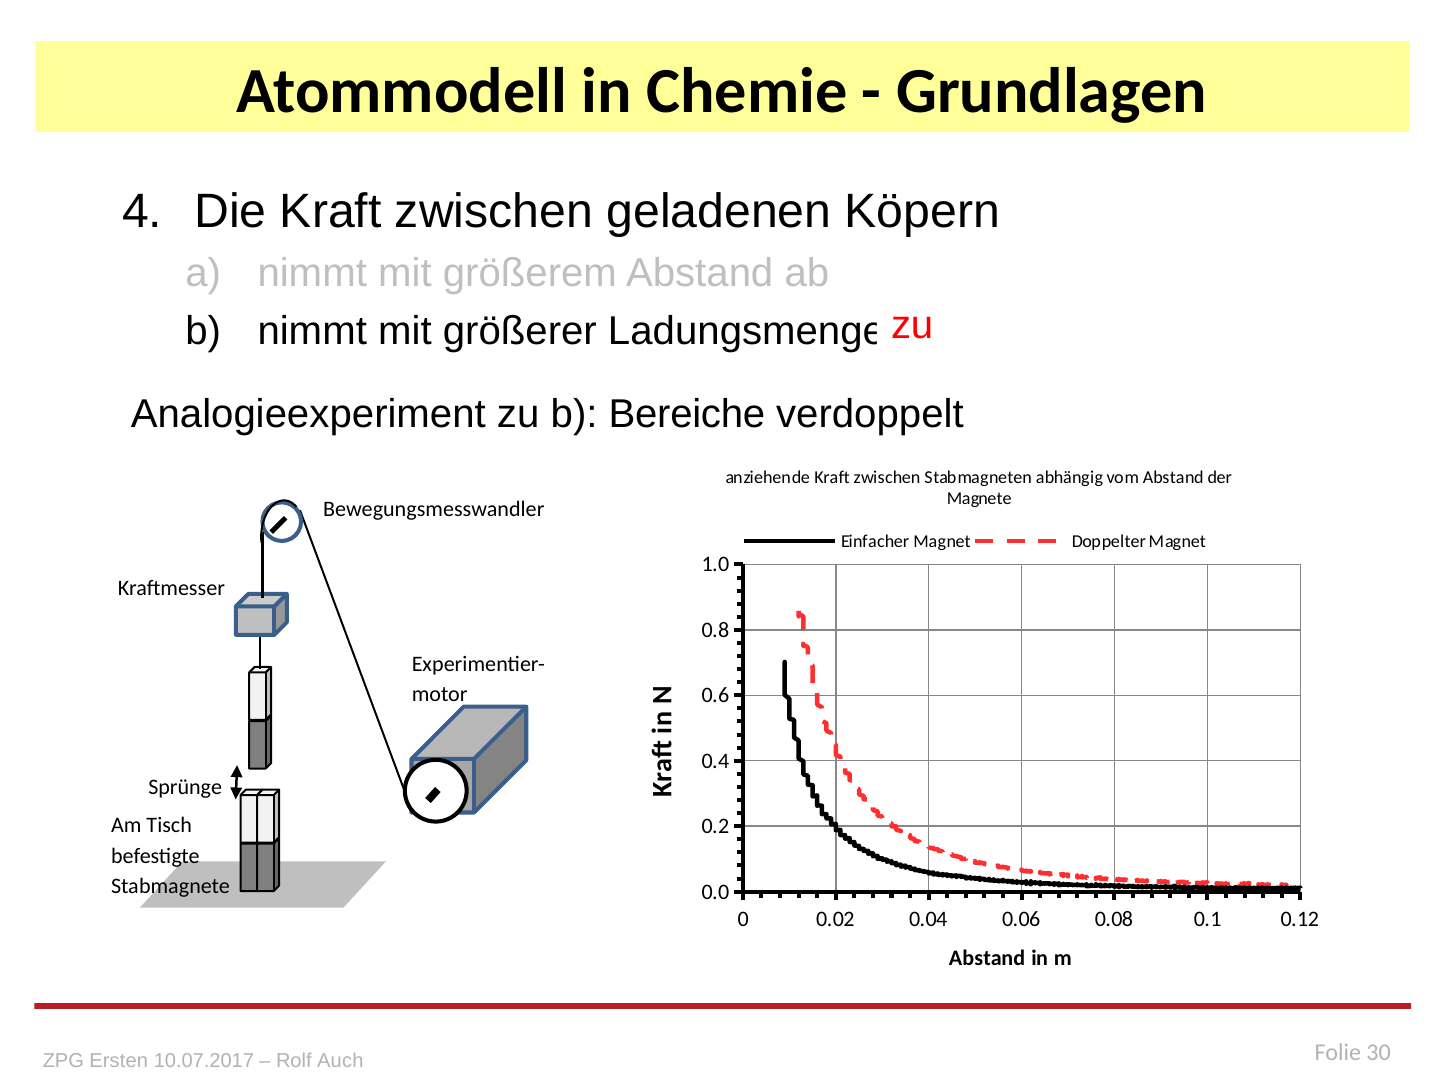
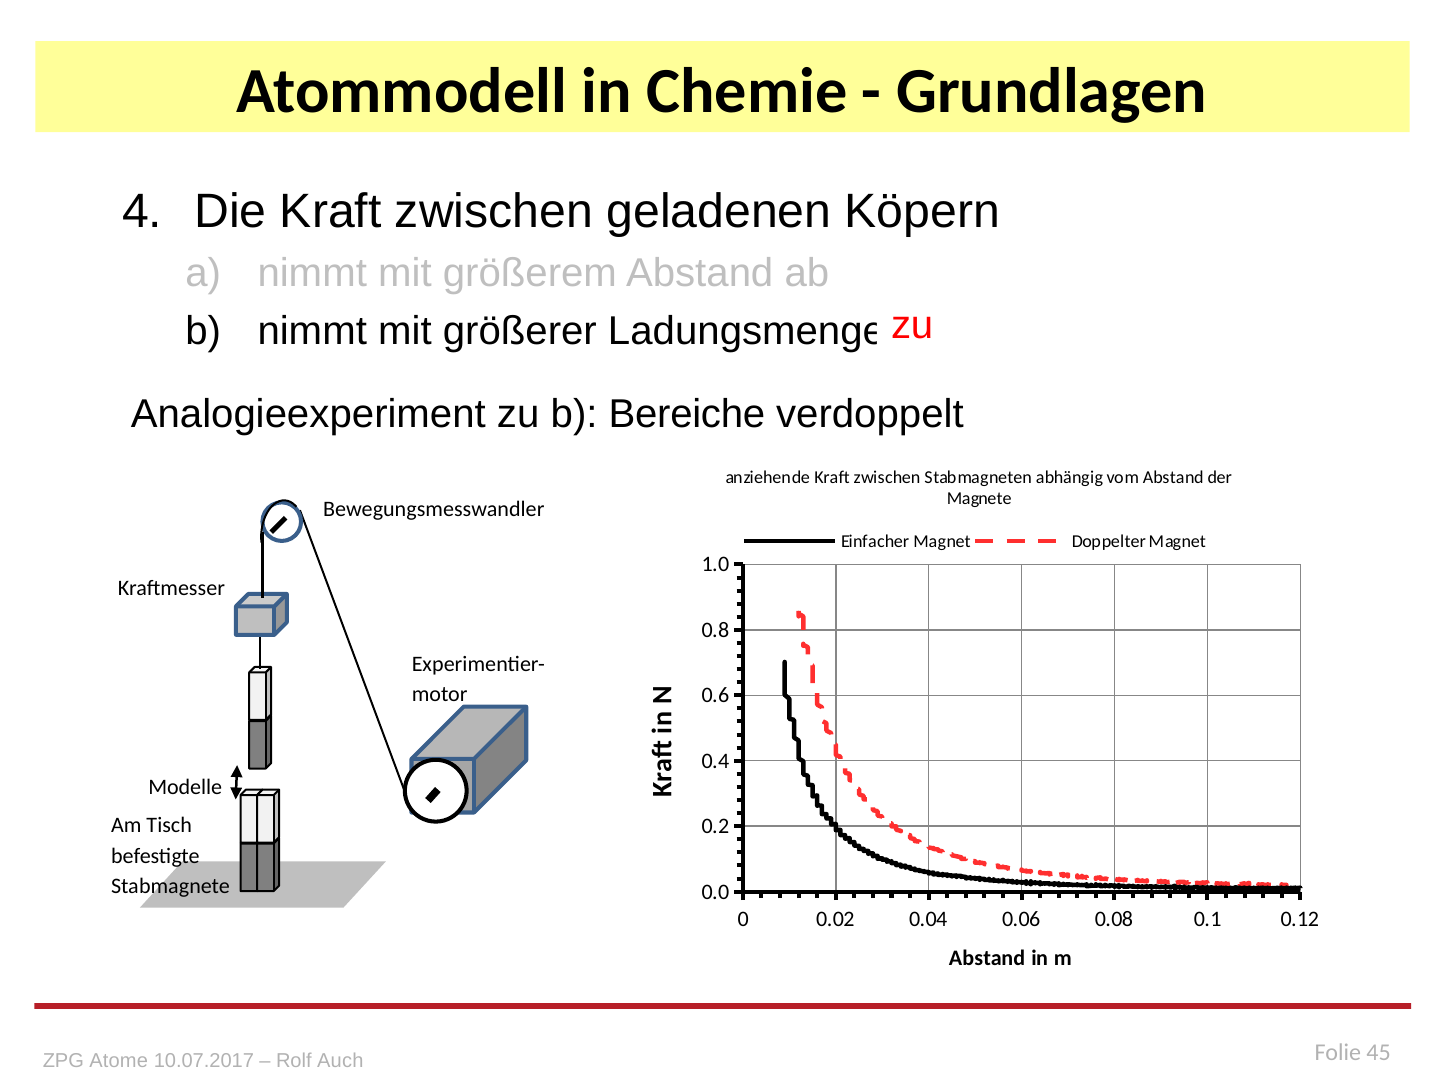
Sprünge: Sprünge -> Modelle (185, 787)
Ersten: Ersten -> Atome (119, 1061)
30: 30 -> 45 (1379, 1052)
